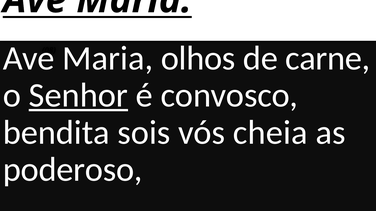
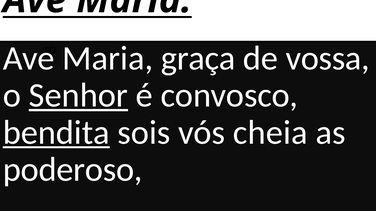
olhos: olhos -> graça (198, 58)
carne: carne -> vossa (328, 58)
bendita underline: none -> present (56, 133)
